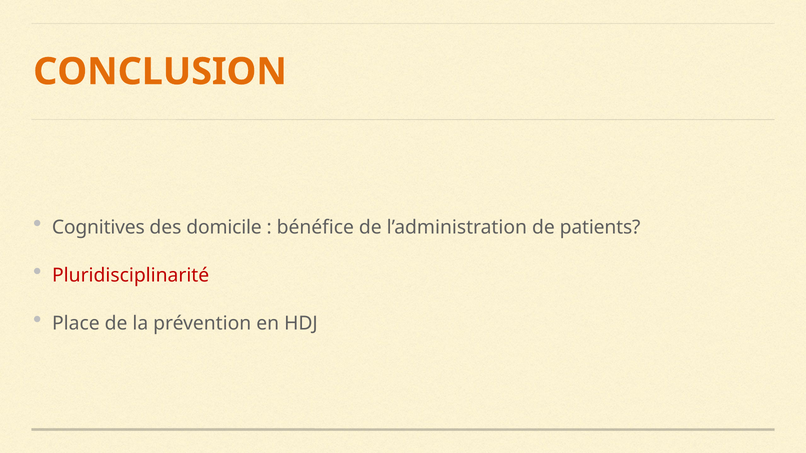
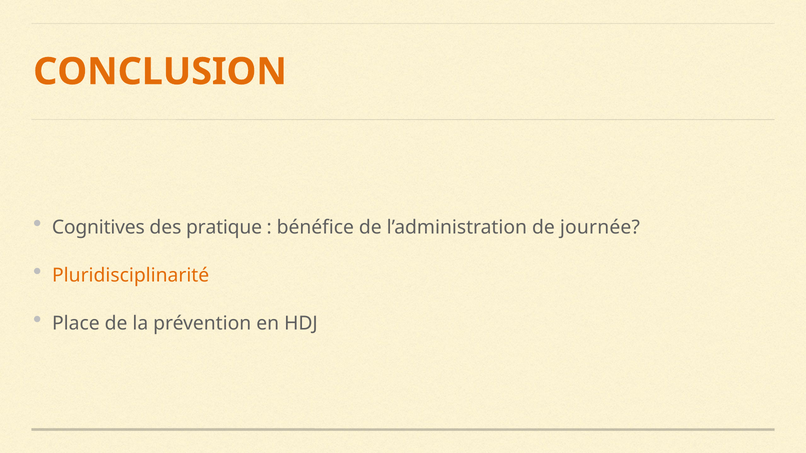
domicile: domicile -> pratique (224, 228)
patients: patients -> journée (600, 228)
Pluridisciplinarité colour: red -> orange (131, 275)
